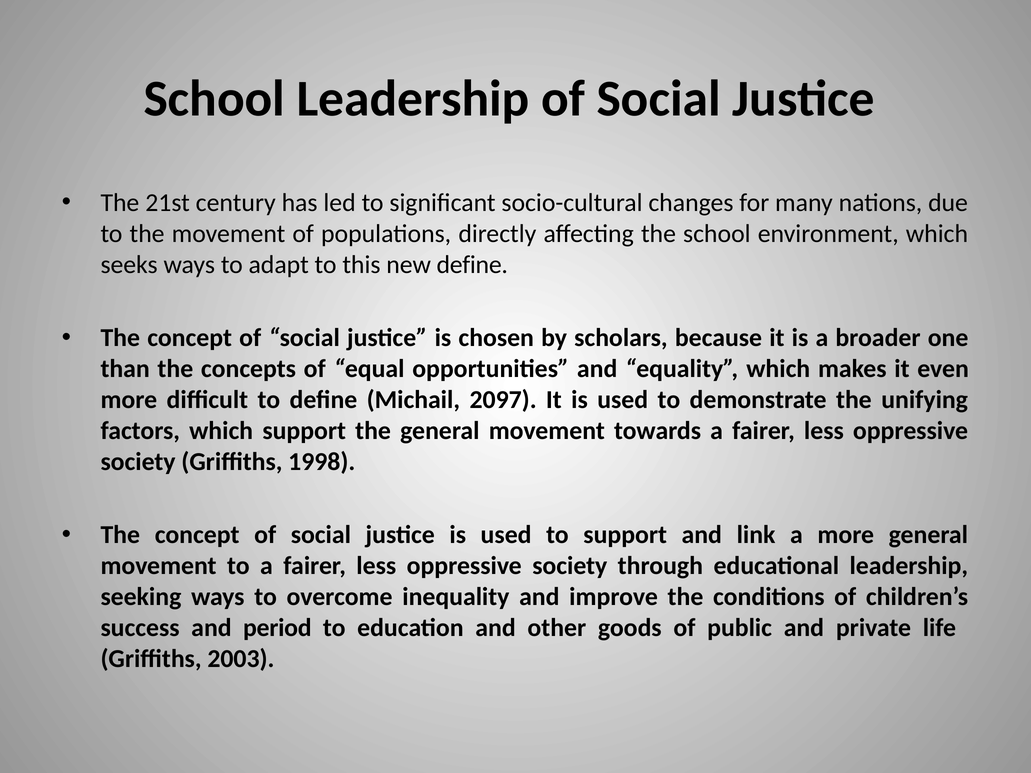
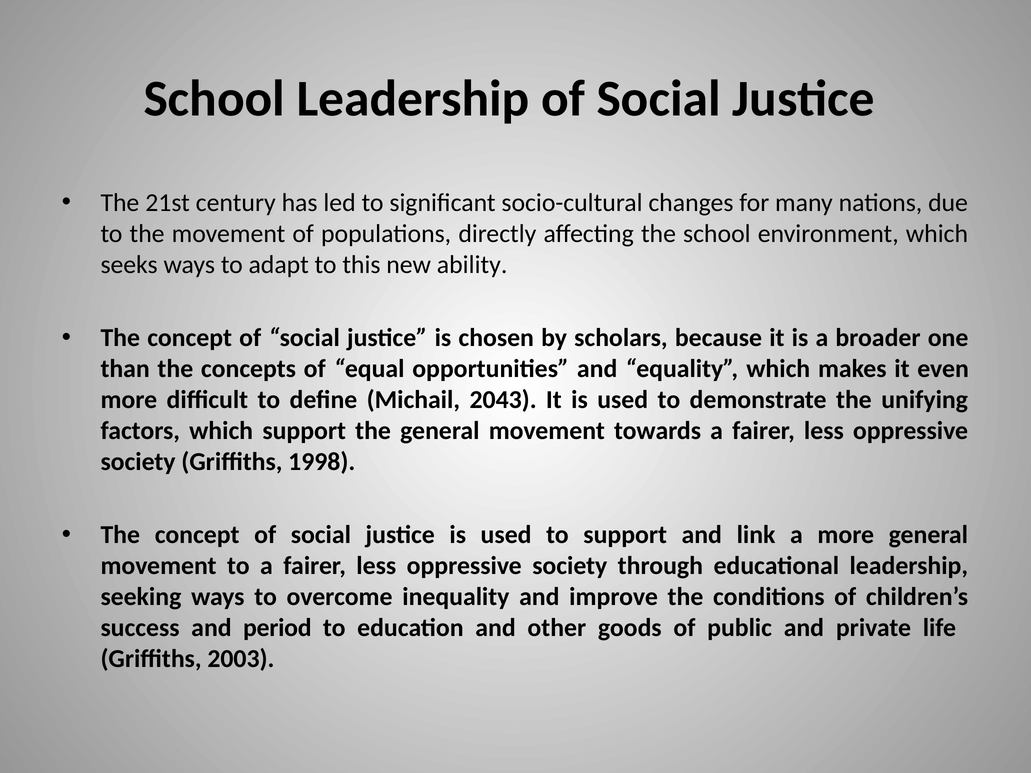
new define: define -> ability (472, 265)
2097: 2097 -> 2043 (503, 400)
